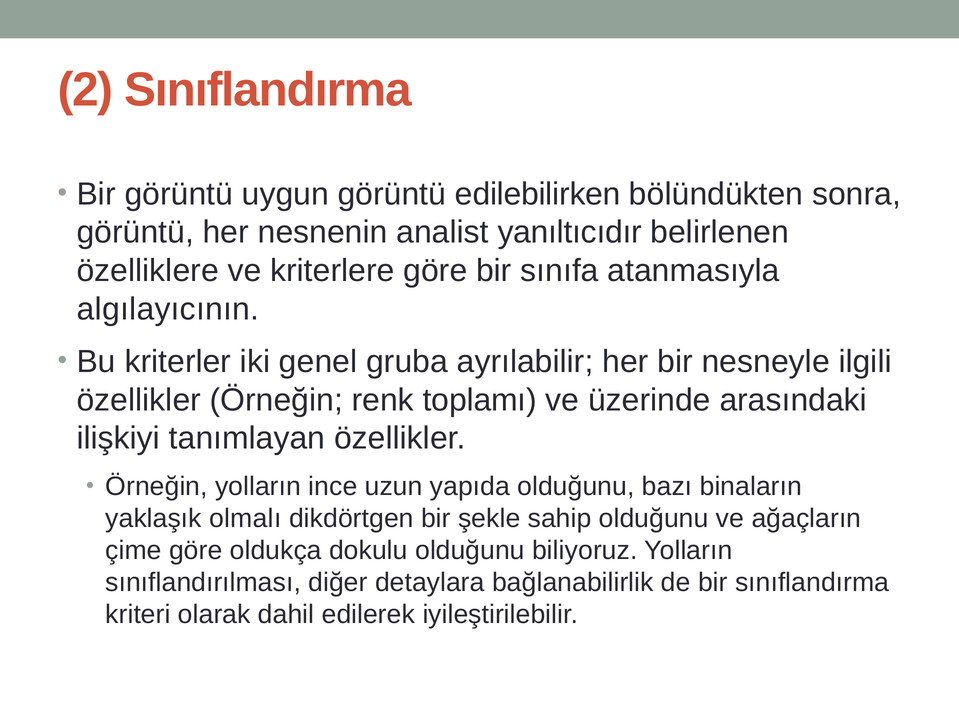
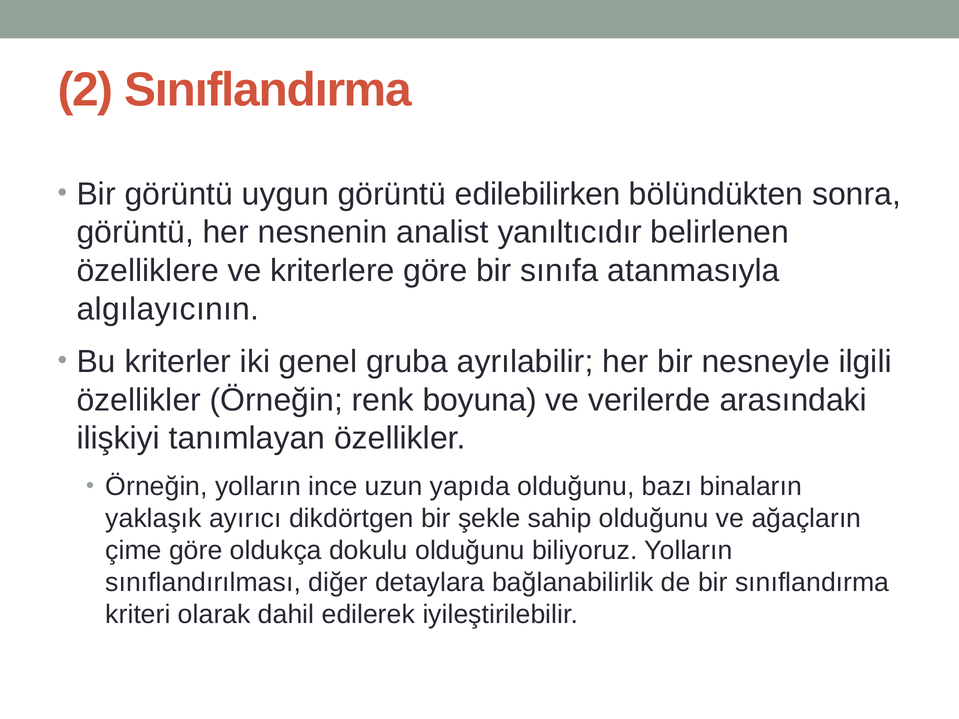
toplamı: toplamı -> boyuna (480, 400)
üzerinde: üzerinde -> verilerde (649, 400)
olmalı: olmalı -> ayırıcı (245, 519)
